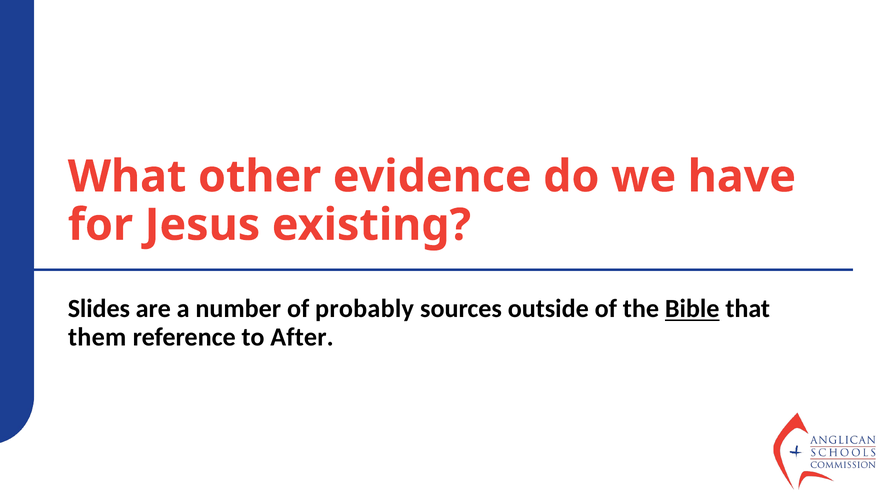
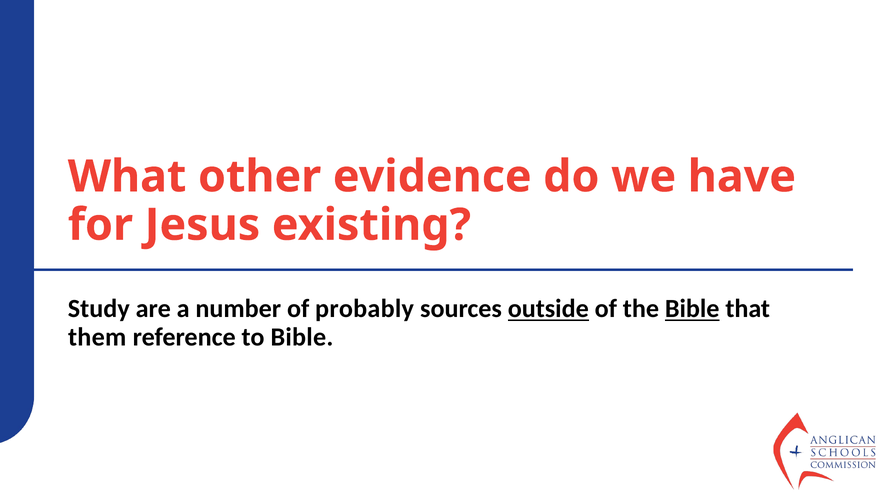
Slides: Slides -> Study (99, 309)
outside underline: none -> present (548, 309)
to After: After -> Bible (302, 337)
